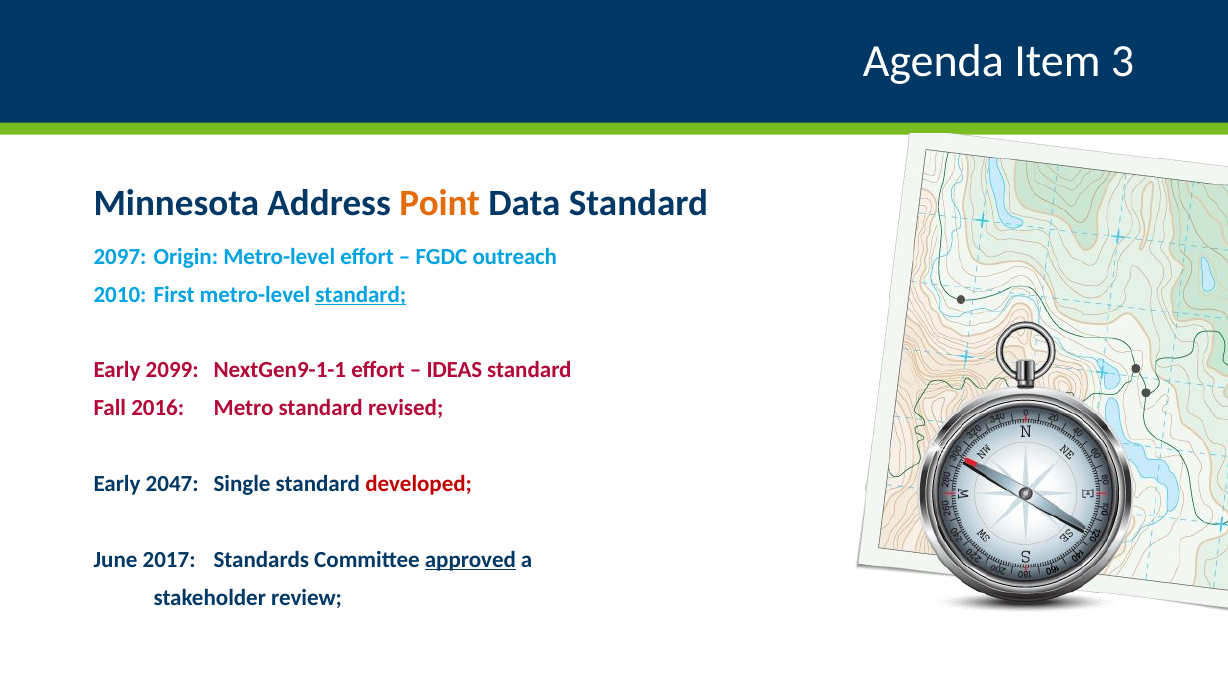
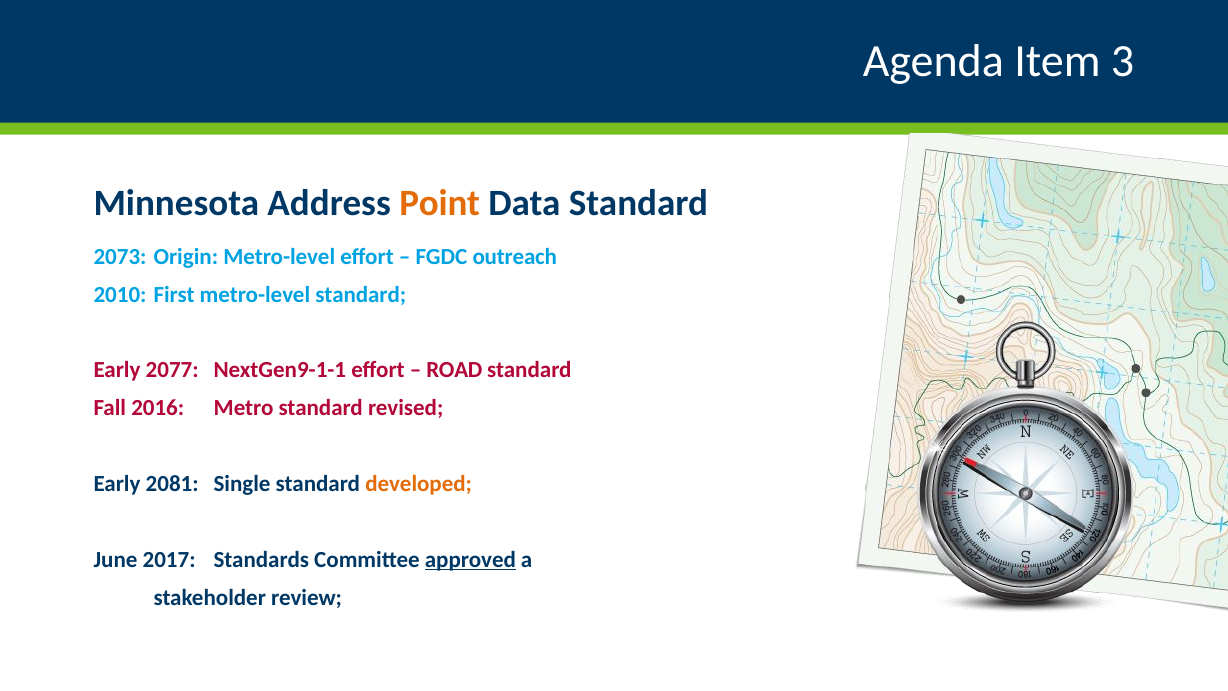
2097: 2097 -> 2073 (120, 257)
standard underline: present -> none (361, 294)
2099: 2099 -> 2077 (172, 370)
IDEAS: IDEAS -> ROAD (454, 370)
2047: 2047 -> 2081 (172, 484)
developed colour: red -> orange (419, 484)
